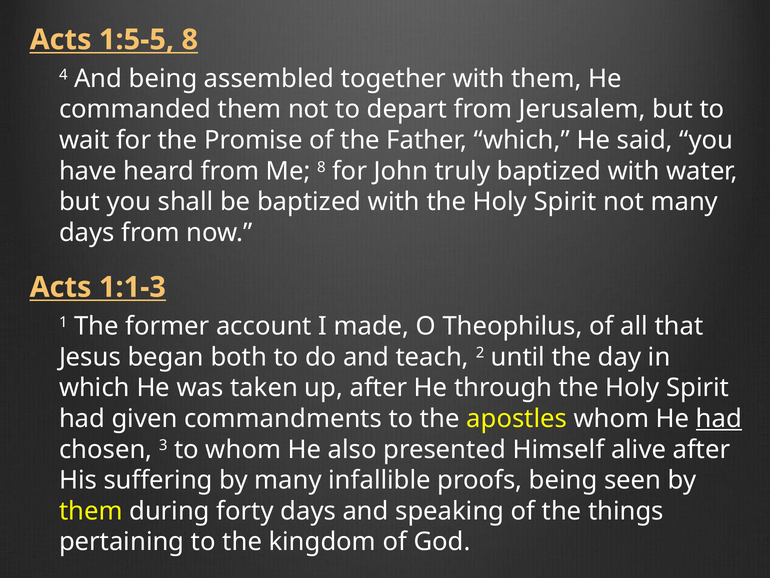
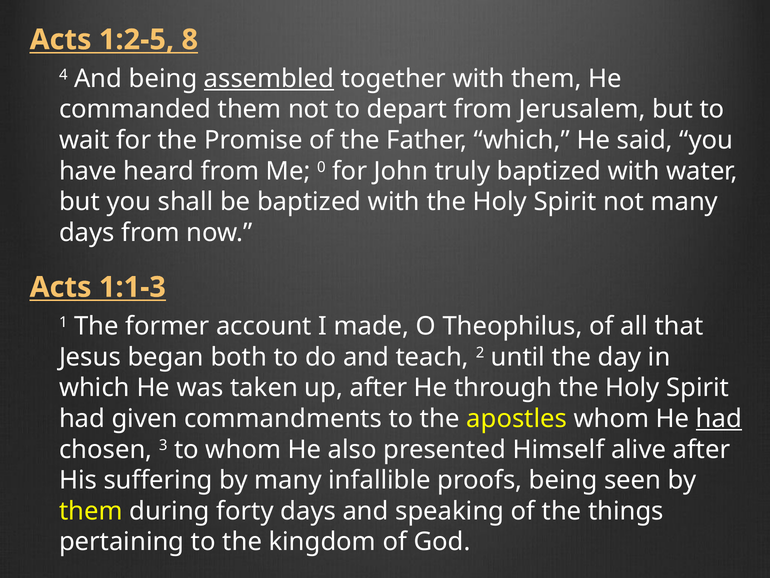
1:5-5: 1:5-5 -> 1:2-5 (137, 40)
assembled underline: none -> present (269, 79)
Me 8: 8 -> 0 (321, 167)
